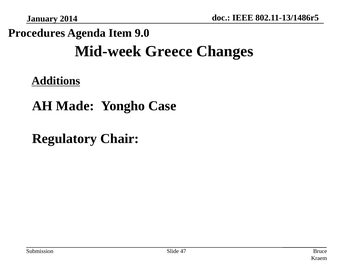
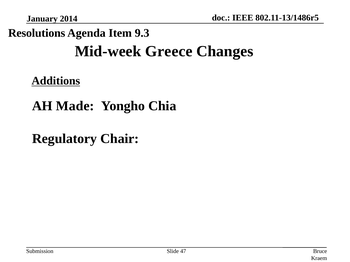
Procedures: Procedures -> Resolutions (37, 33)
9.0: 9.0 -> 9.3 (142, 33)
Case: Case -> Chia (162, 106)
